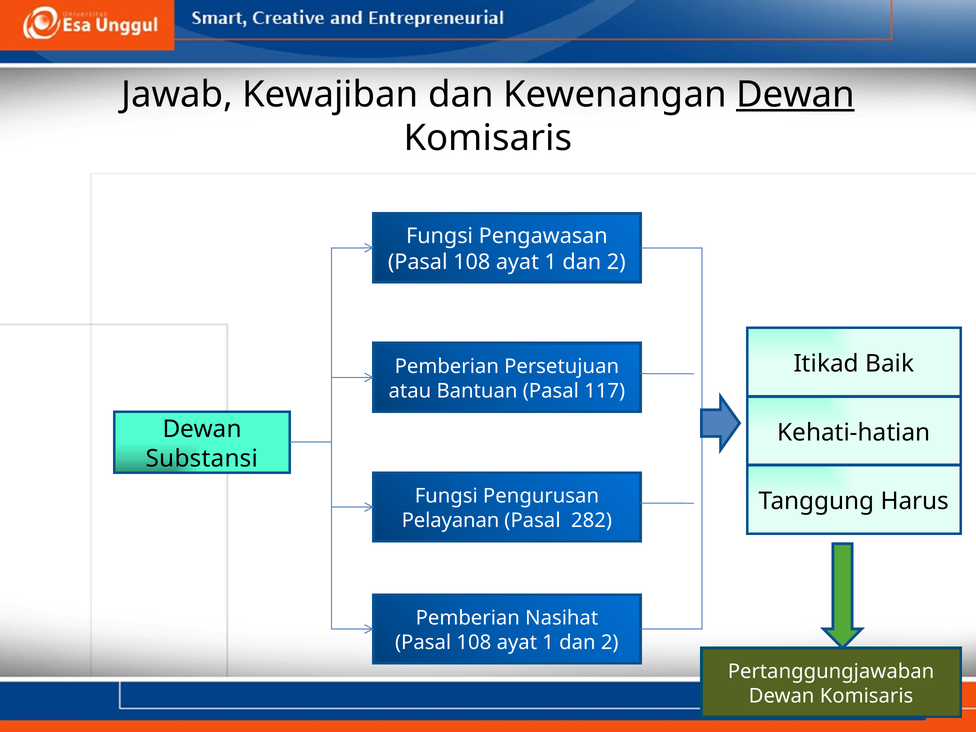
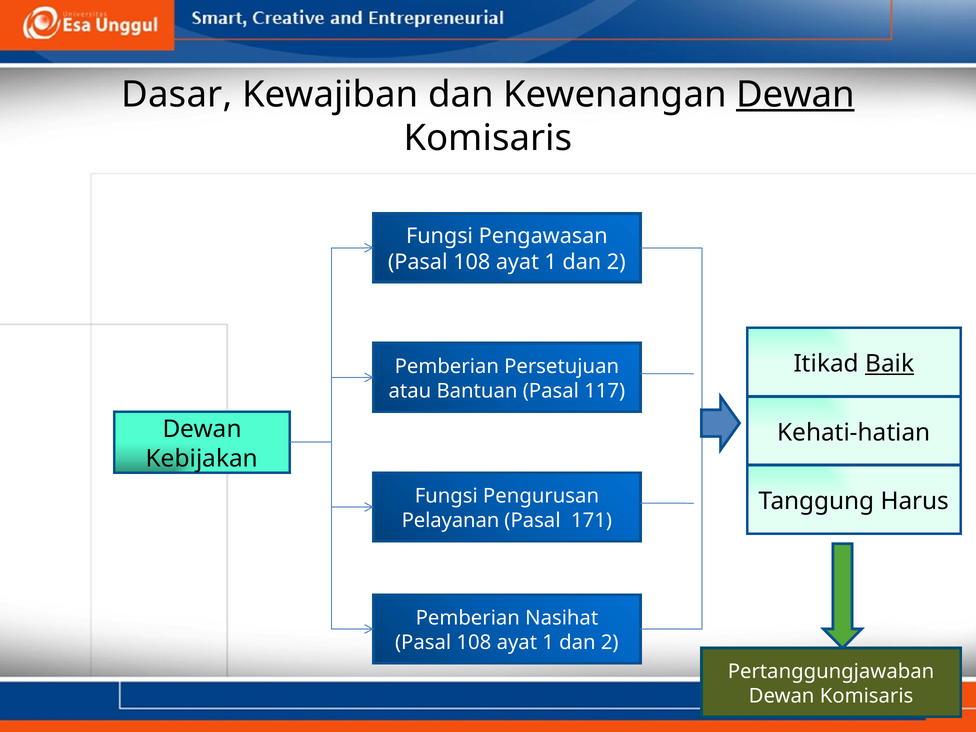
Jawab: Jawab -> Dasar (177, 94)
Baik underline: none -> present (890, 364)
Substansi: Substansi -> Kebijakan (202, 459)
282: 282 -> 171 (592, 521)
